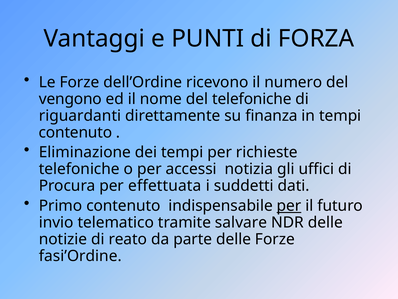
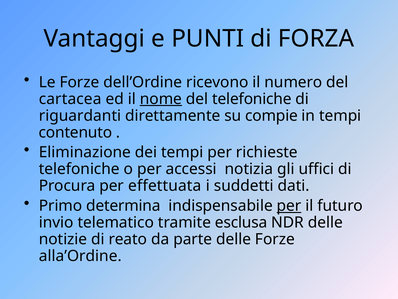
vengono: vengono -> cartacea (70, 99)
nome underline: none -> present (161, 99)
finanza: finanza -> compie (271, 115)
Primo contenuto: contenuto -> determina (123, 205)
salvare: salvare -> esclusa (241, 222)
fasi’Ordine: fasi’Ordine -> alla’Ordine (80, 256)
